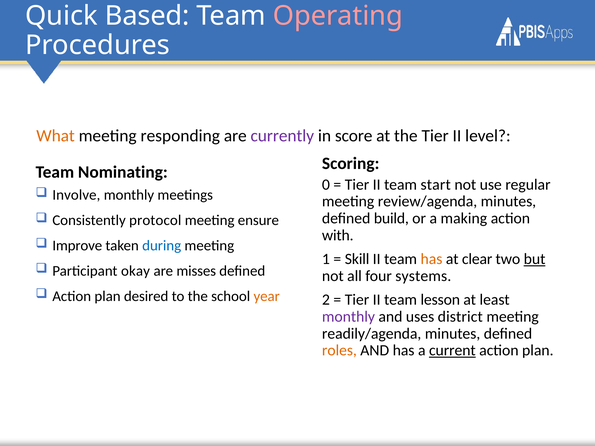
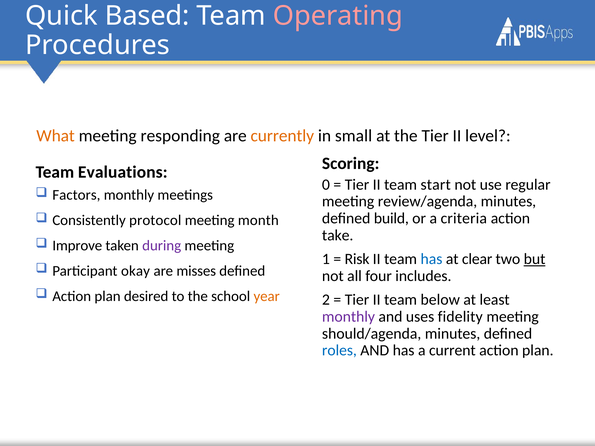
currently colour: purple -> orange (282, 136)
score: score -> small (354, 136)
Nominating: Nominating -> Evaluations (123, 172)
Involve: Involve -> Factors (76, 195)
making: making -> criteria (464, 219)
ensure: ensure -> month (258, 220)
with: with -> take (338, 236)
during colour: blue -> purple (162, 246)
Skill: Skill -> Risk (357, 259)
has colour: orange -> blue (431, 259)
systems: systems -> includes (423, 276)
lesson: lesson -> below (440, 300)
district: district -> fidelity (460, 317)
readily/agenda: readily/agenda -> should/agenda (372, 334)
roles colour: orange -> blue (339, 351)
current underline: present -> none (452, 351)
